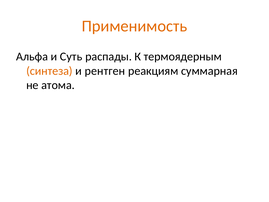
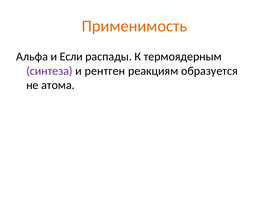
Суть: Суть -> Если (71, 56)
синтеза colour: orange -> purple (49, 71)
суммарная: суммарная -> образуется (209, 71)
